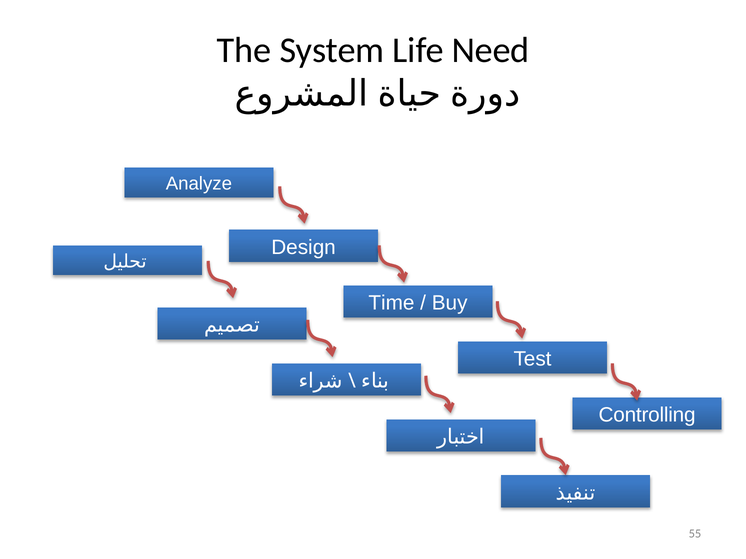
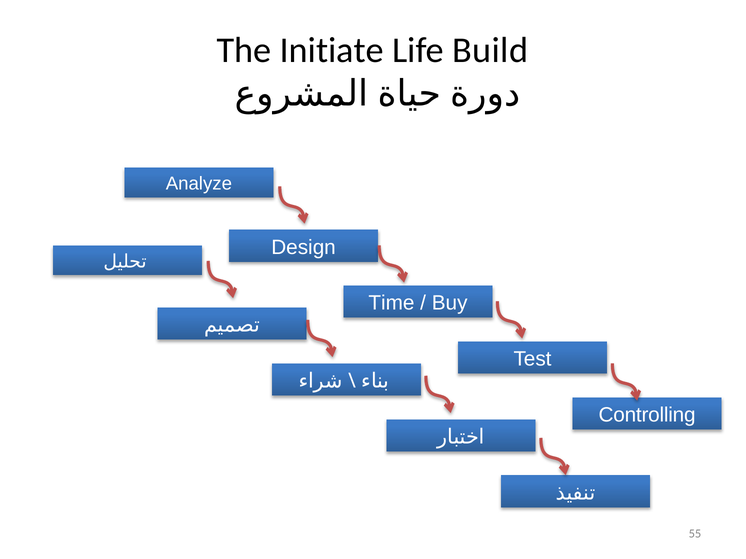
System: System -> Initiate (332, 50)
Need: Need -> Build (490, 50)
